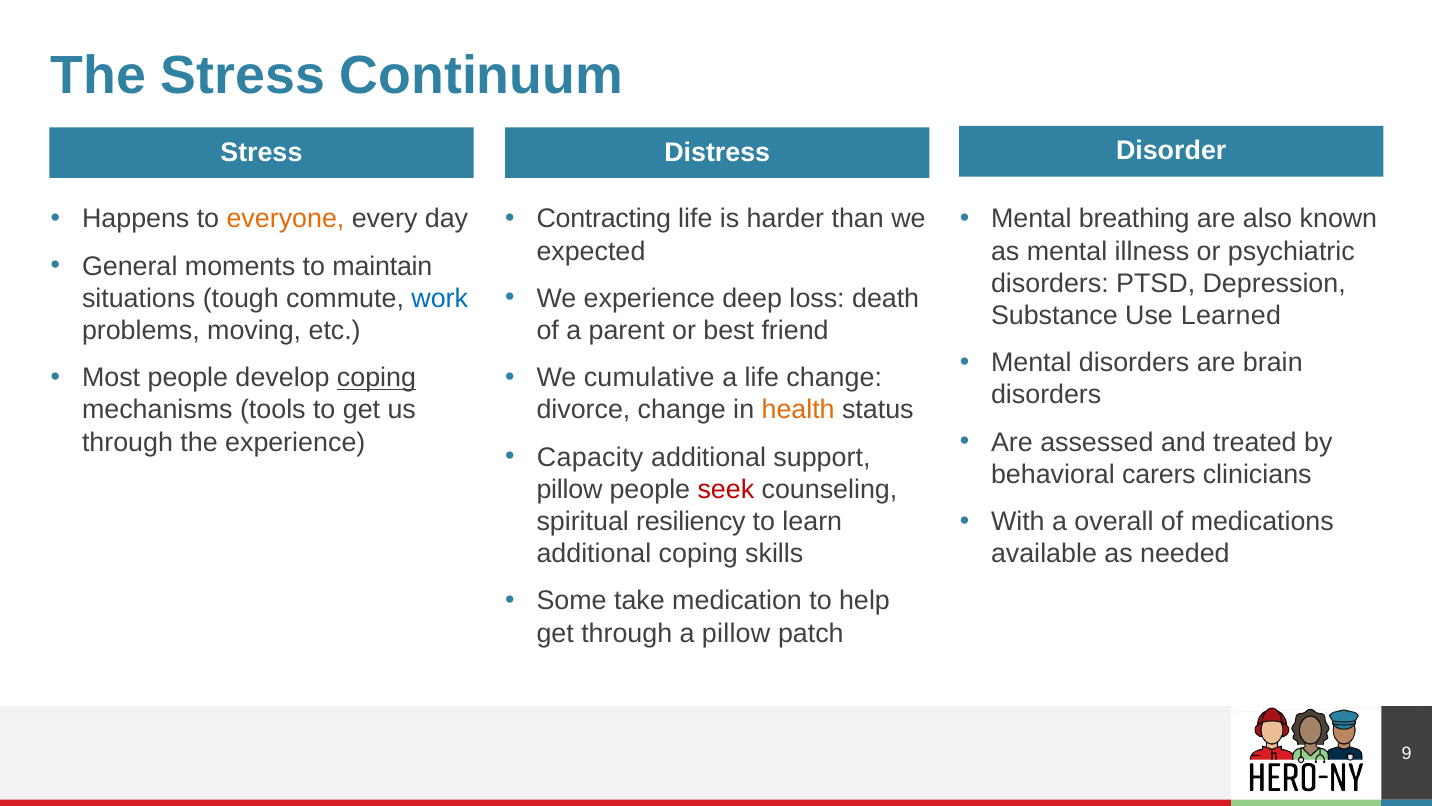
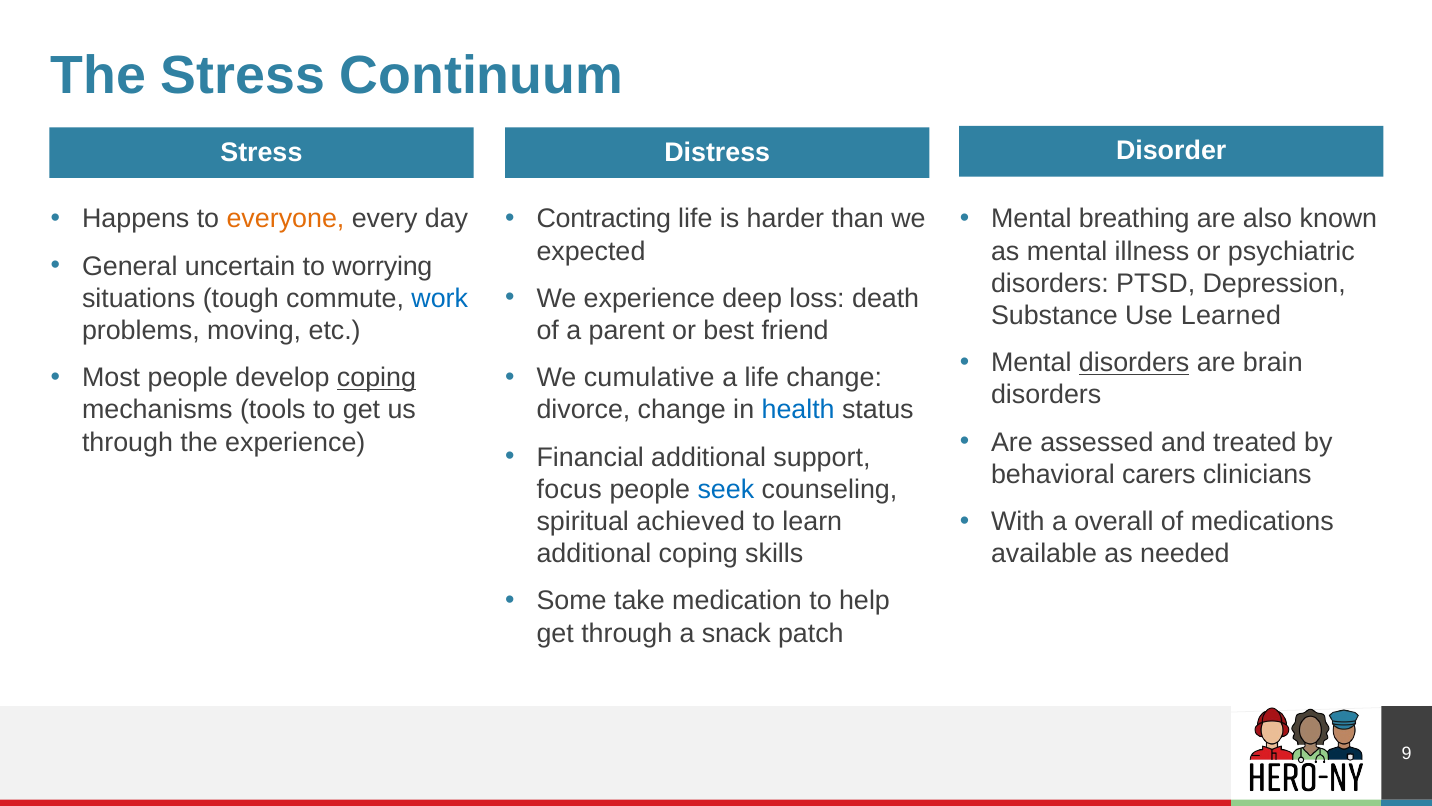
moments: moments -> uncertain (240, 266)
maintain: maintain -> worrying (382, 266)
disorders underline: none -> present (1134, 363)
health colour: orange -> blue (798, 410)
Capacity: Capacity -> Financial (590, 457)
pillow: pillow -> focus (569, 489)
seek colour: red -> blue (726, 489)
resiliency: resiliency -> achieved (691, 521)
a pillow: pillow -> snack (736, 633)
